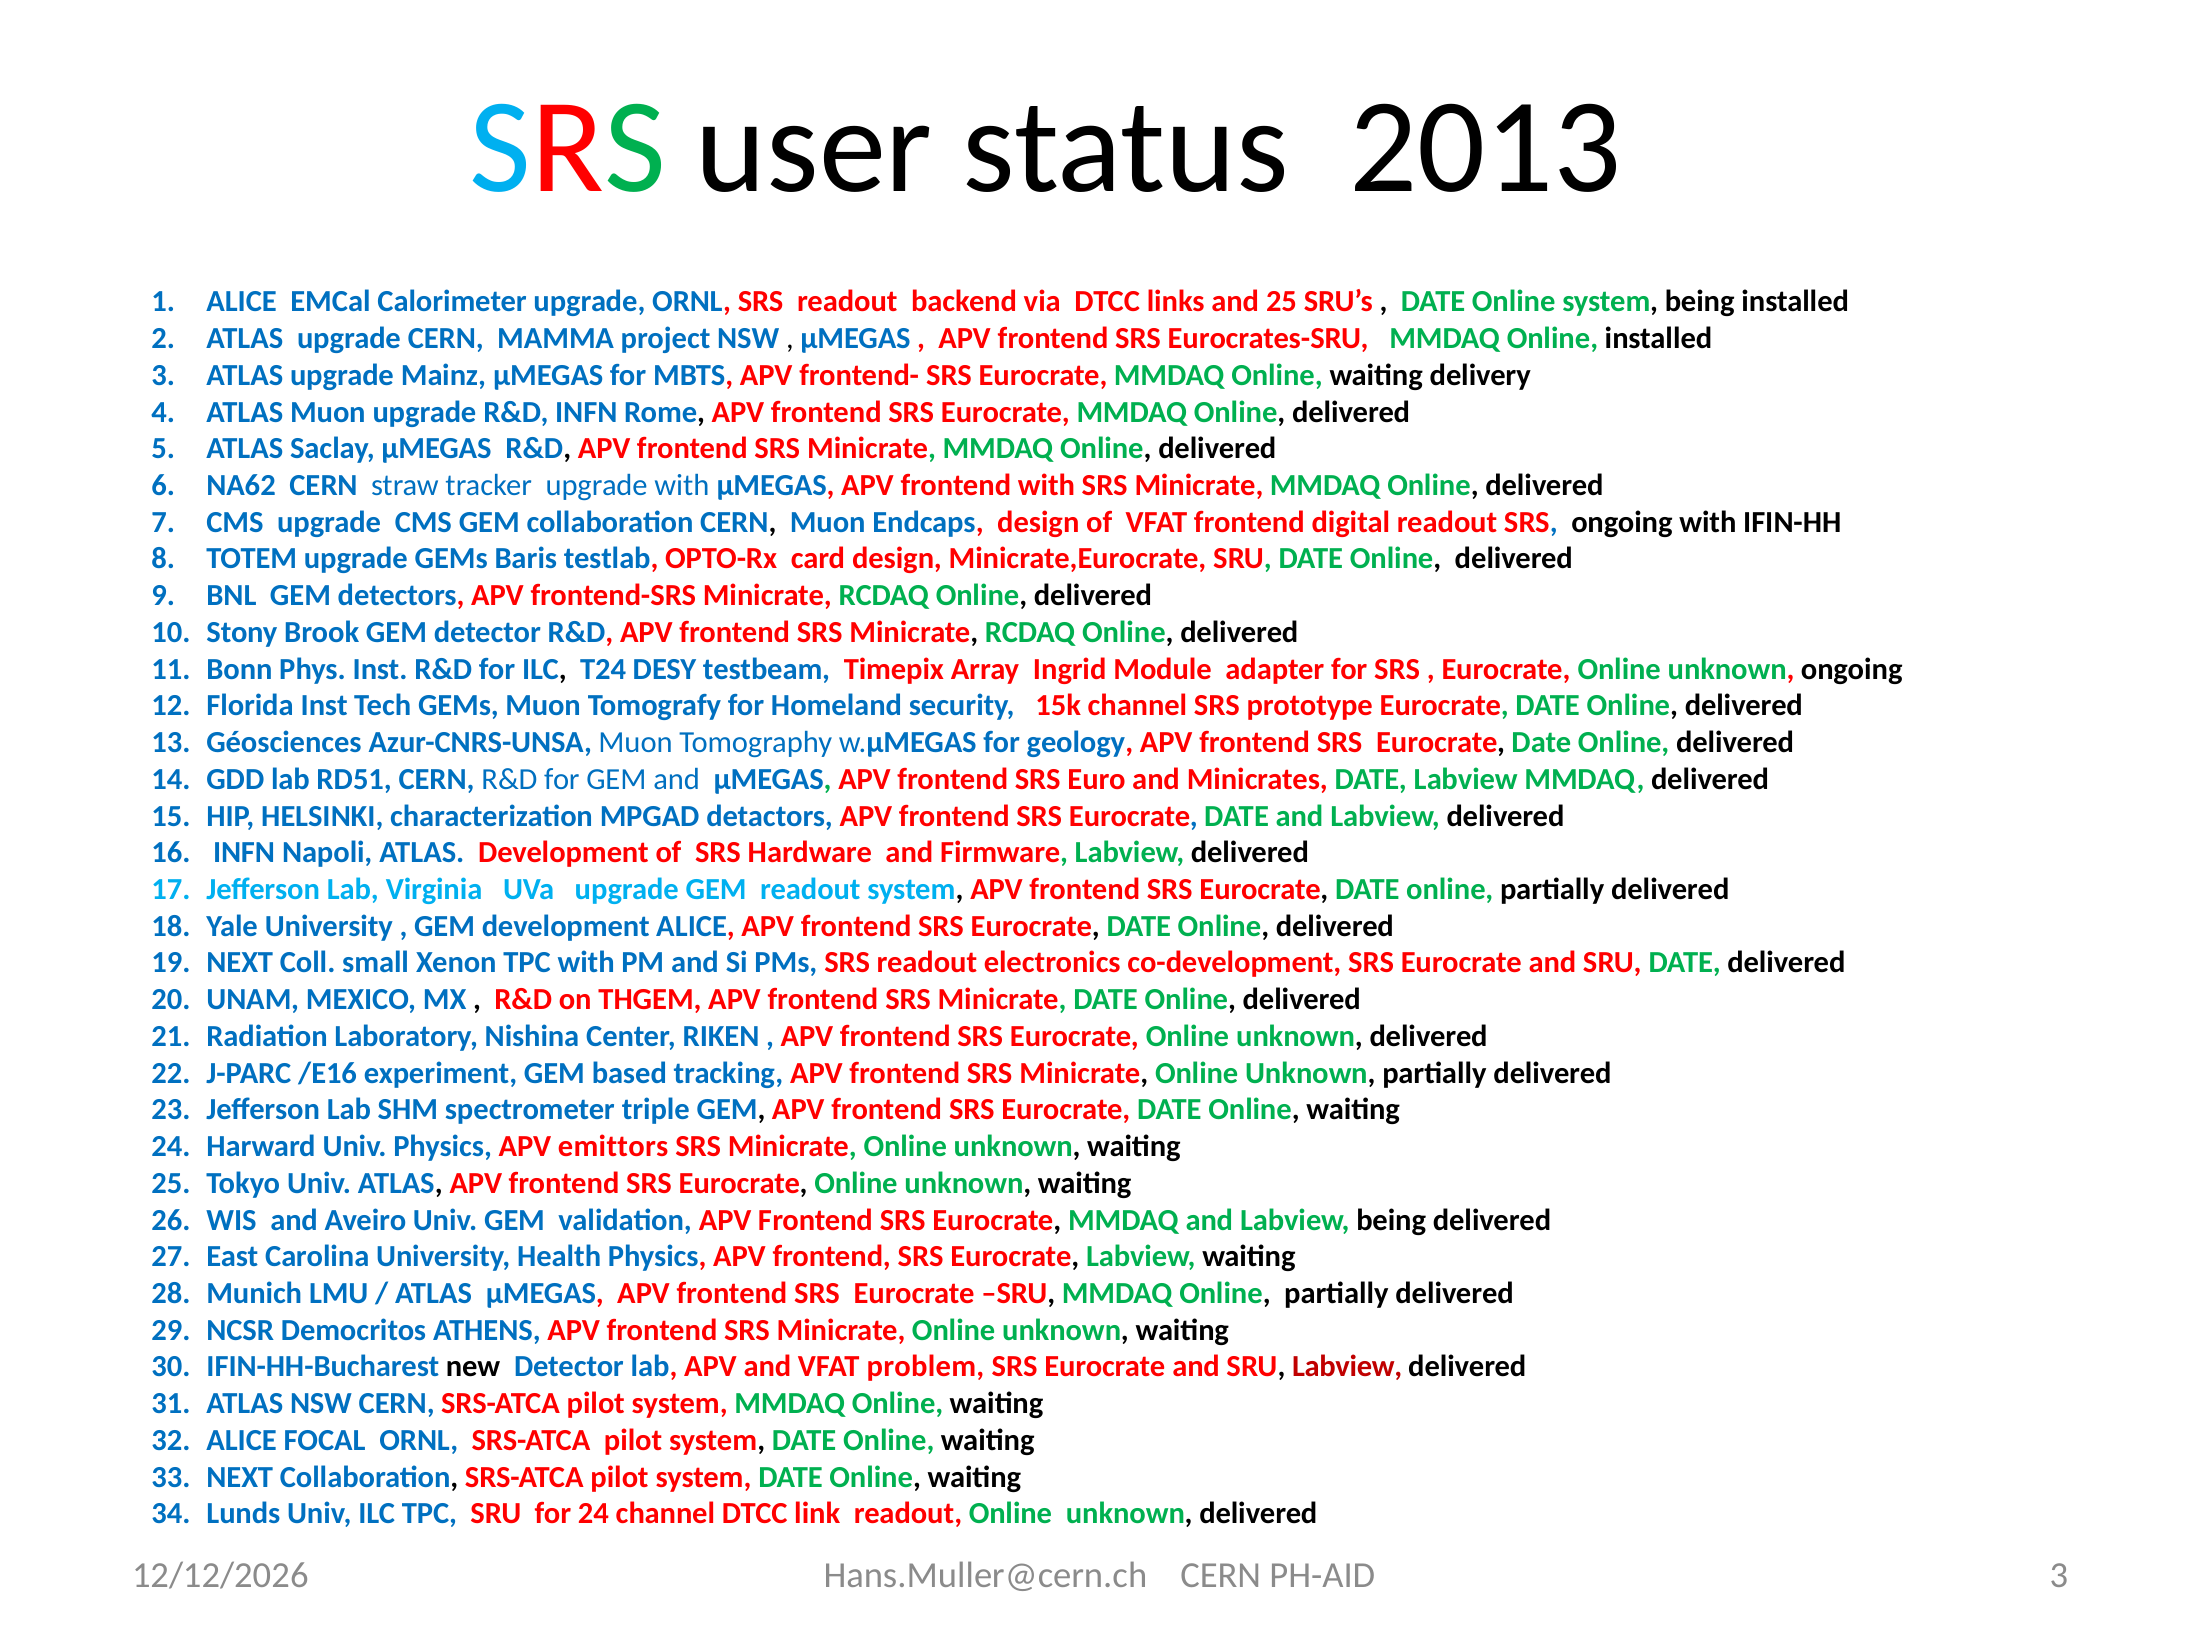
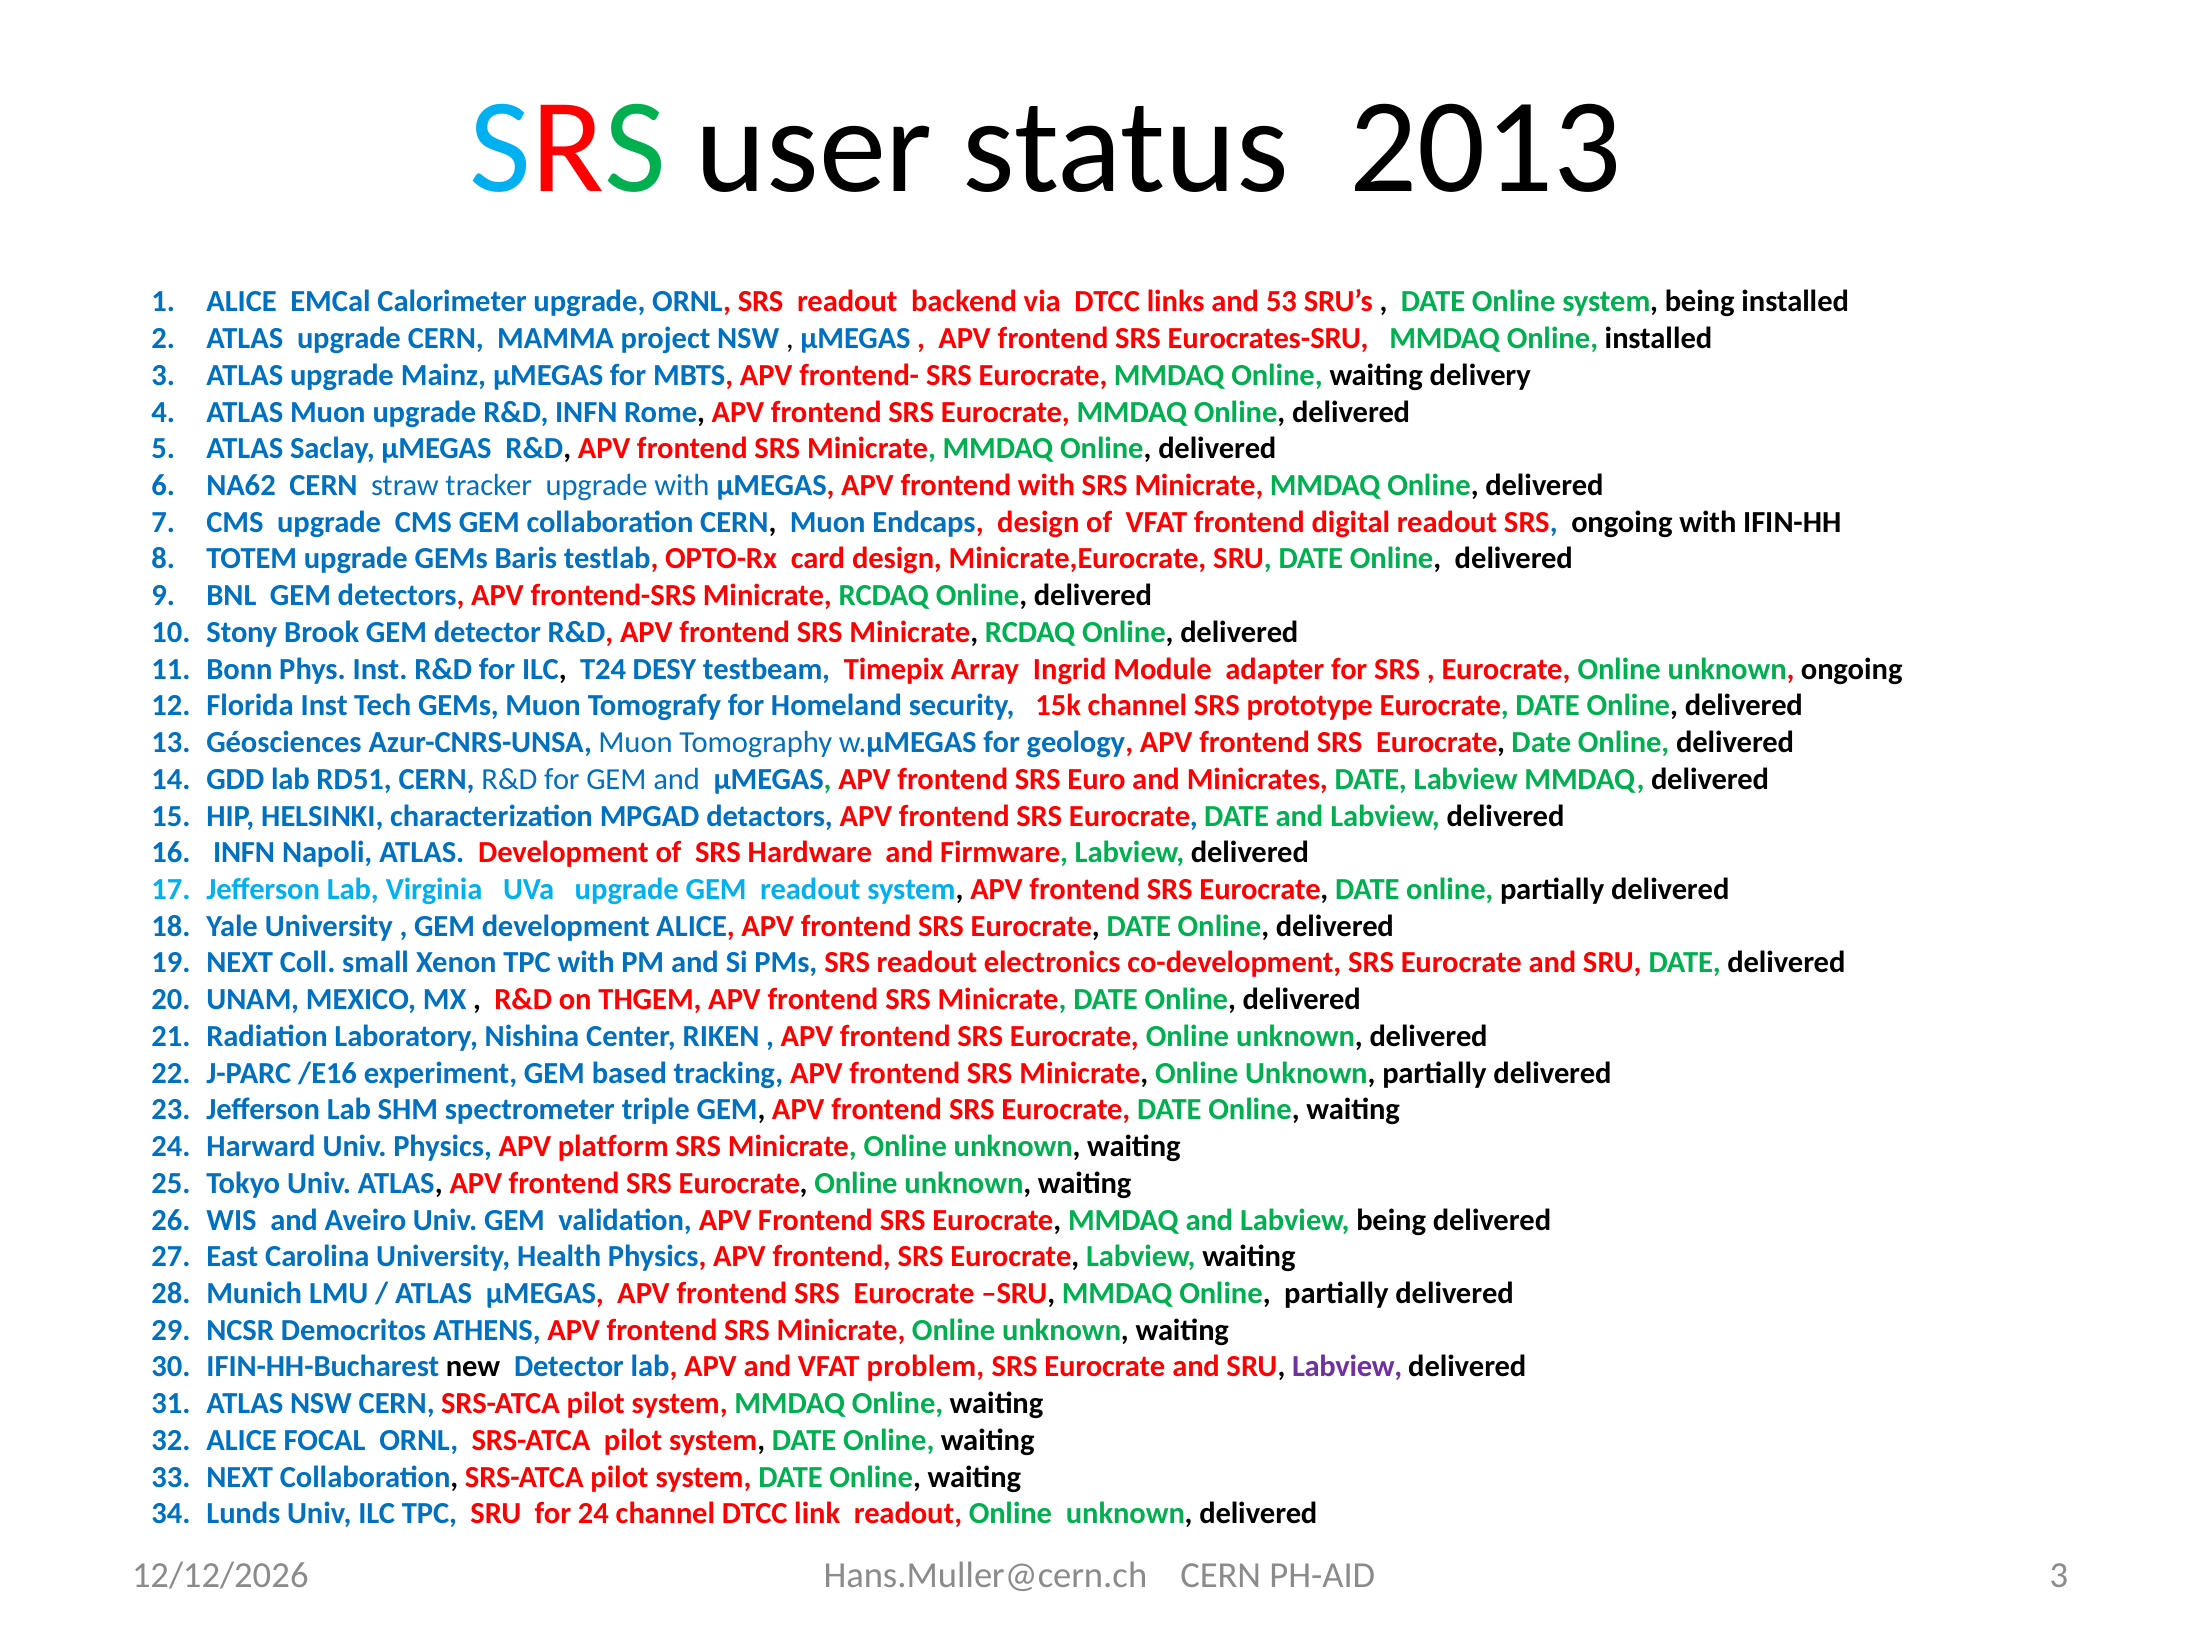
and 25: 25 -> 53 (1281, 302)
emittors: emittors -> platform (613, 1146)
Labview colour: red -> purple (1347, 1367)
